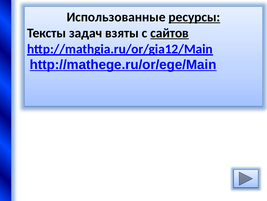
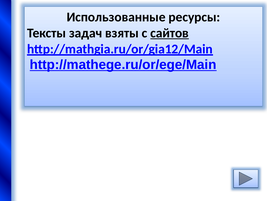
ресурсы underline: present -> none (194, 17)
